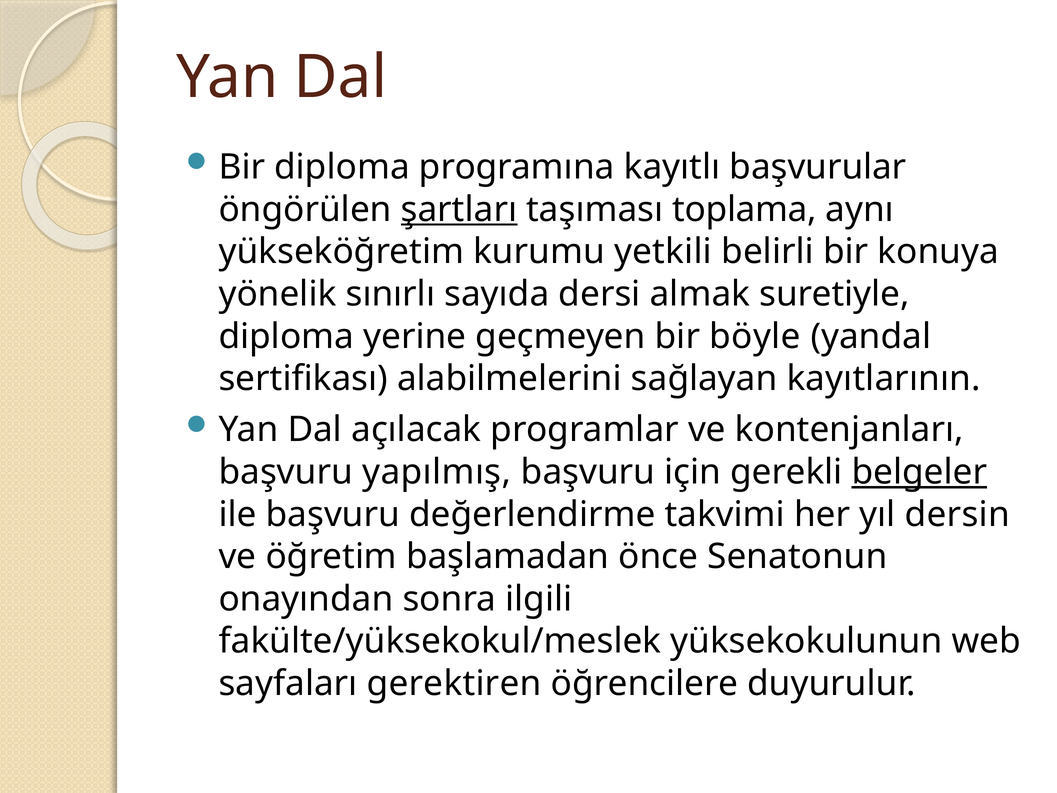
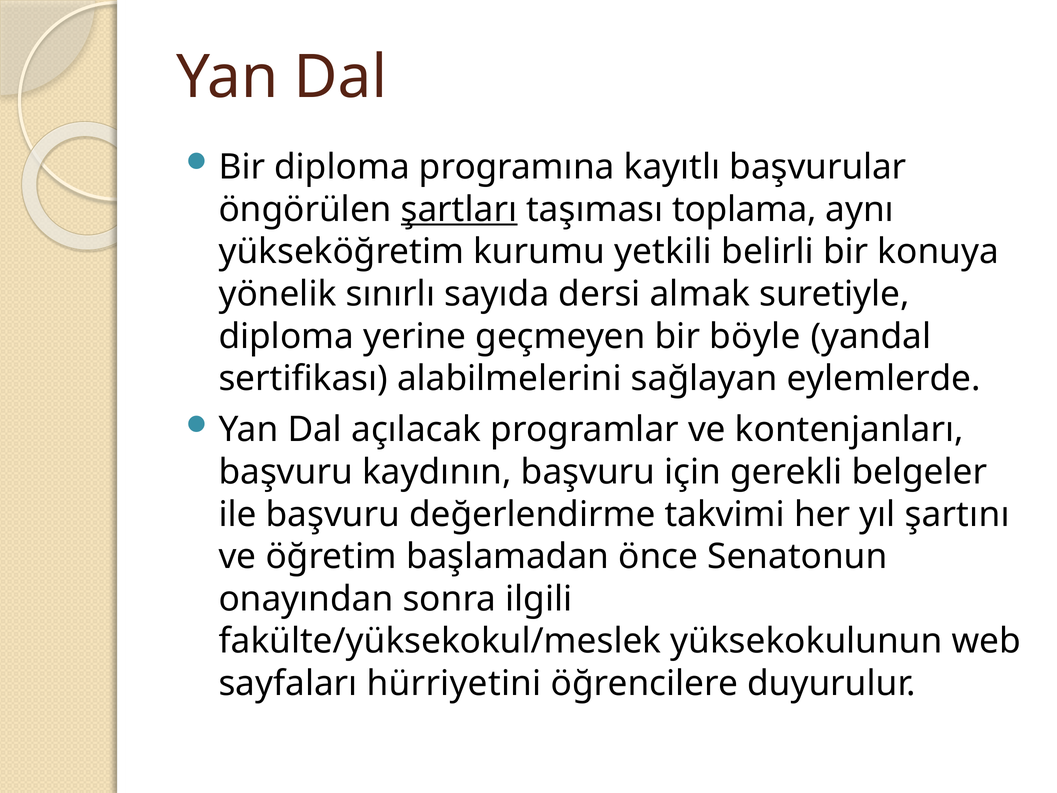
kayıtlarının: kayıtlarının -> eylemlerde (884, 379)
yapılmış: yapılmış -> kaydının (437, 472)
belgeler underline: present -> none (919, 472)
dersin: dersin -> şartını (957, 514)
gerektiren: gerektiren -> hürriyetini (454, 683)
